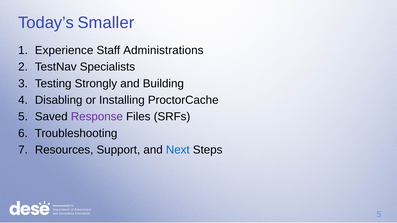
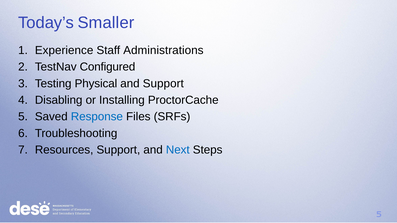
Specialists: Specialists -> Configured (108, 67)
Strongly: Strongly -> Physical (96, 84)
and Building: Building -> Support (163, 84)
Response colour: purple -> blue (97, 117)
